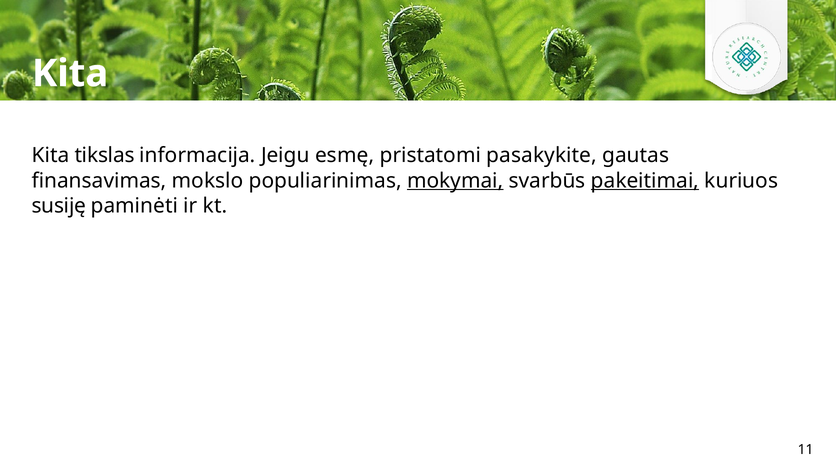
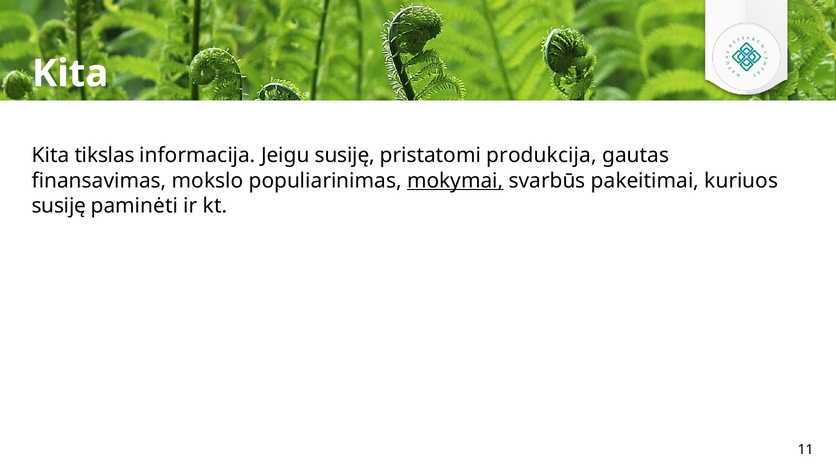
Jeigu esmę: esmę -> susiję (345, 156)
pasakykite: pasakykite -> produkcija (542, 156)
pakeitimai underline: present -> none (645, 181)
